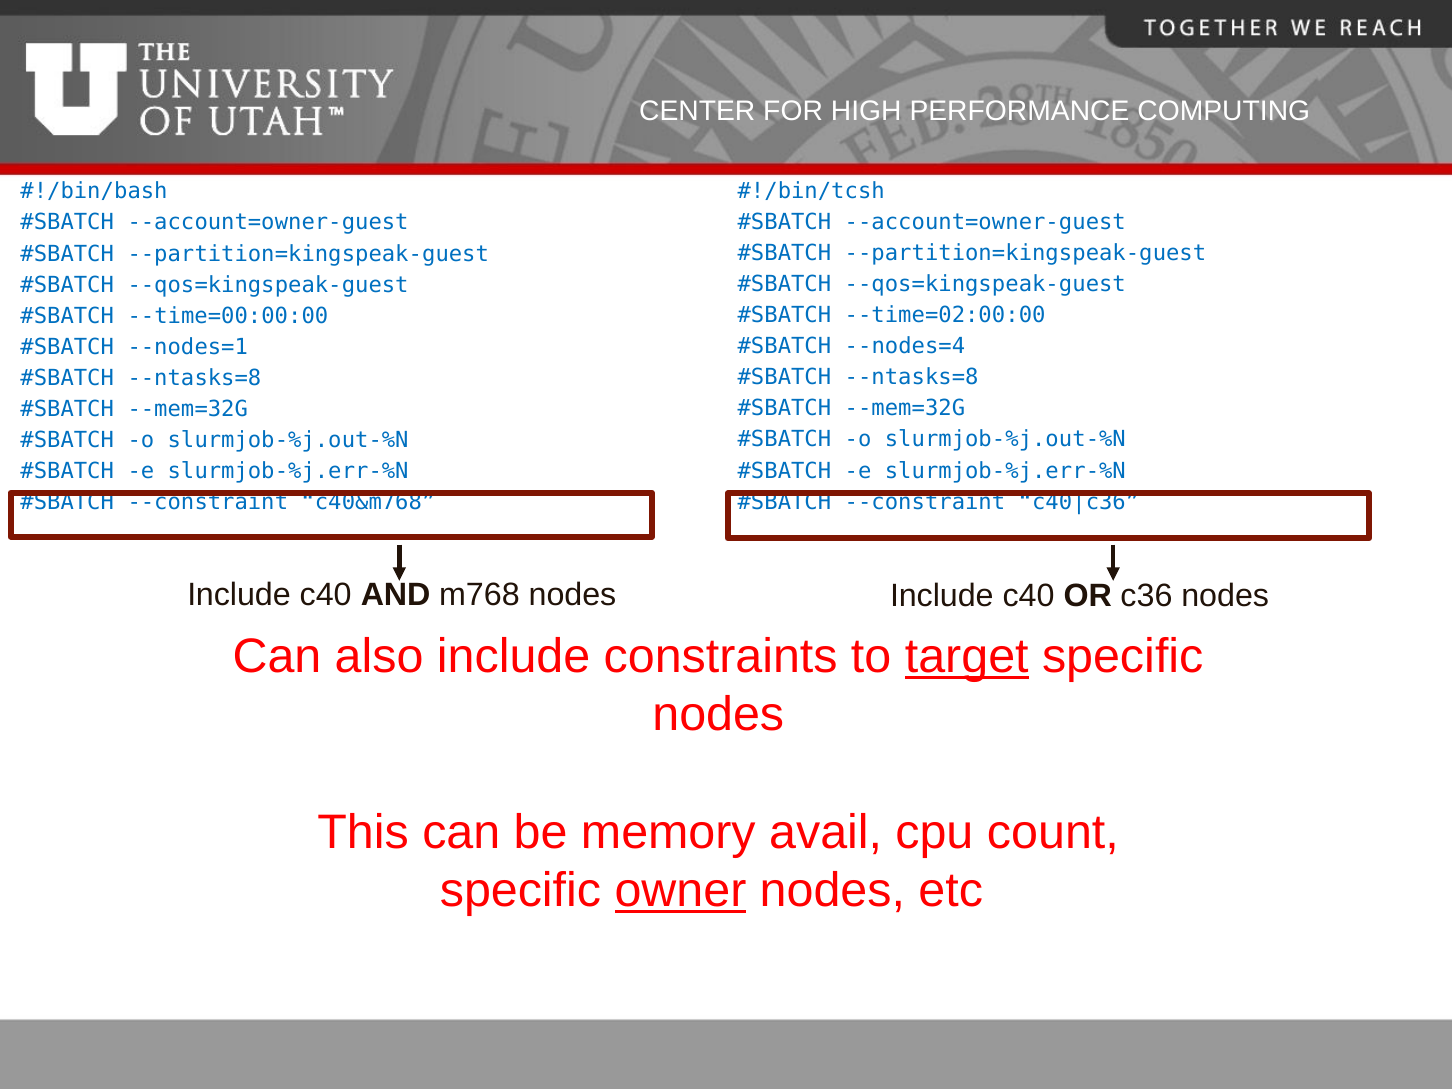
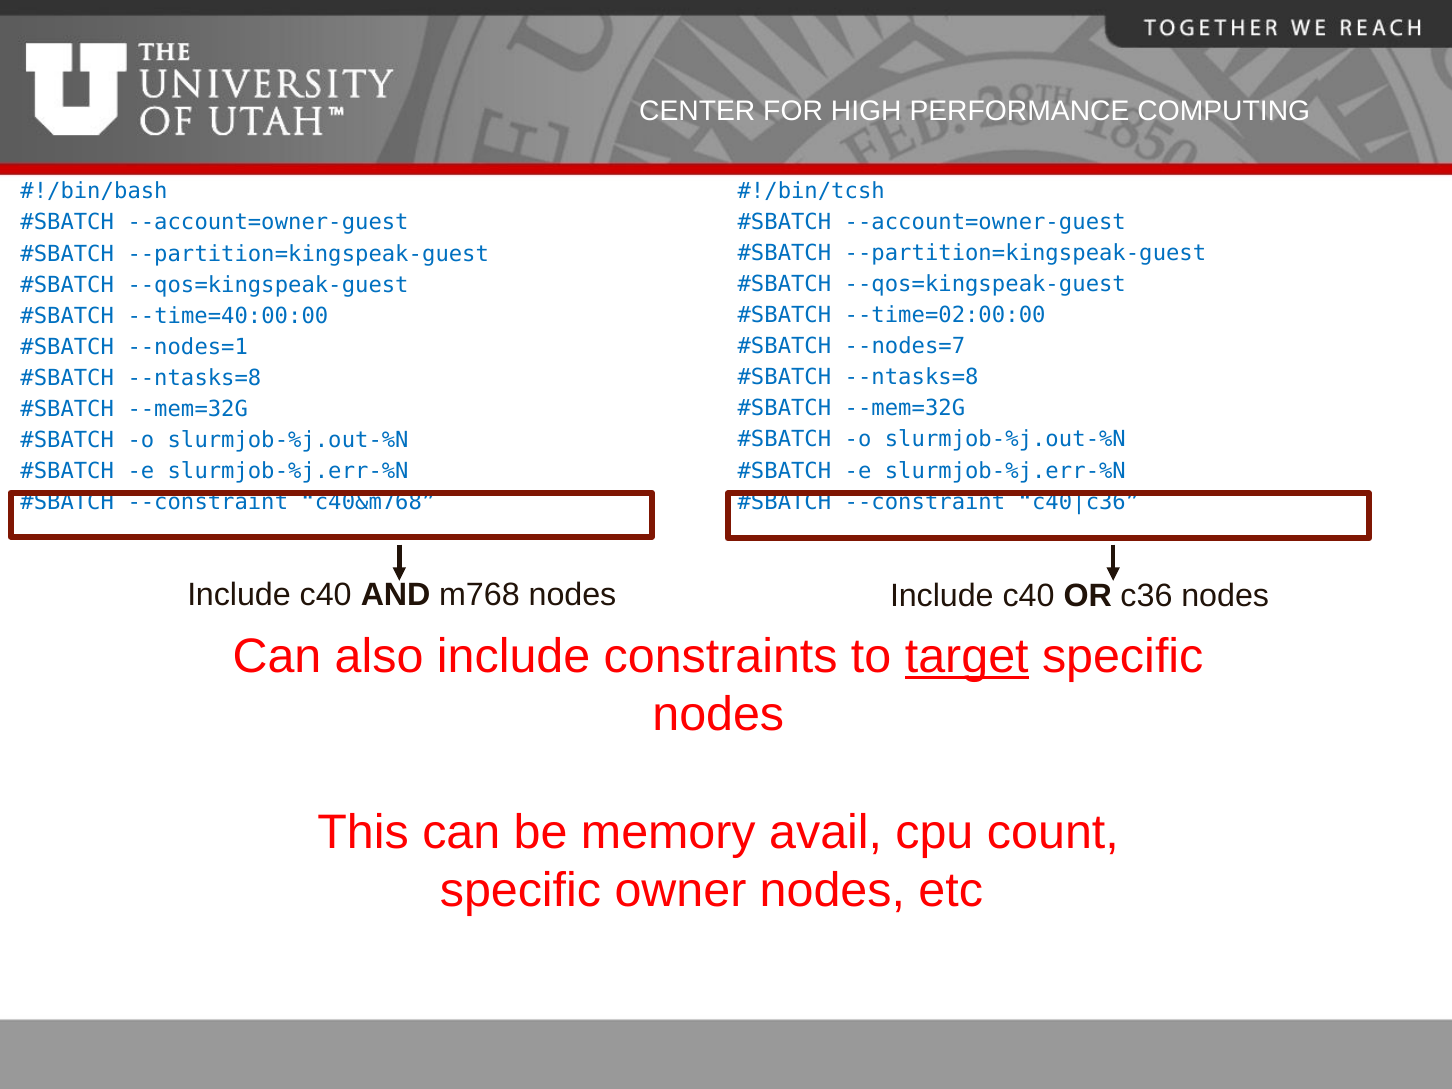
--time=00:00:00: --time=00:00:00 -> --time=40:00:00 (228, 316)
--nodes=4: --nodes=4 -> --nodes=7 (905, 346)
owner underline: present -> none (680, 891)
